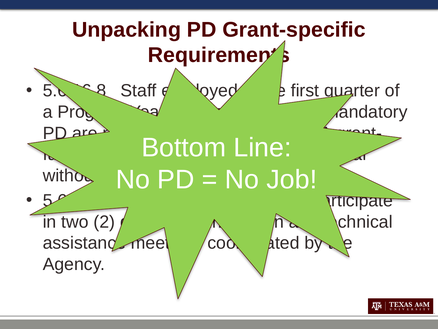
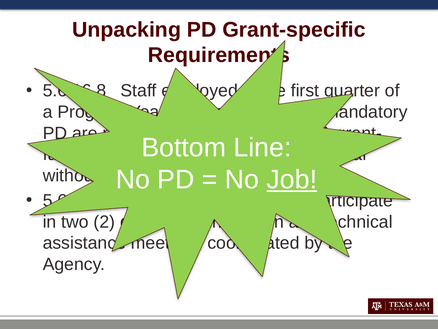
Job underline: none -> present (292, 179)
